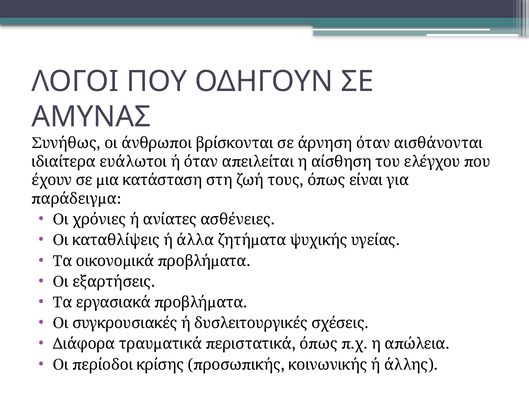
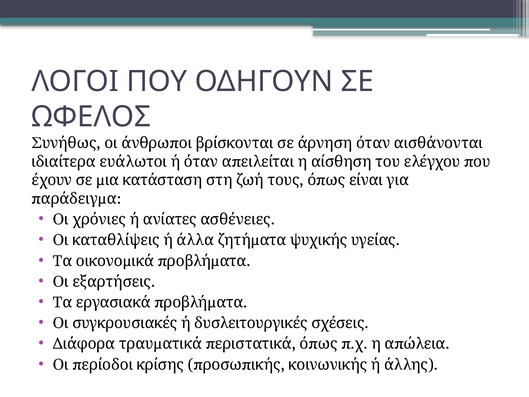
ΑΜΥΝΑΣ: ΑΜΥΝΑΣ -> ΩΦΕΛΟΣ (91, 117)
